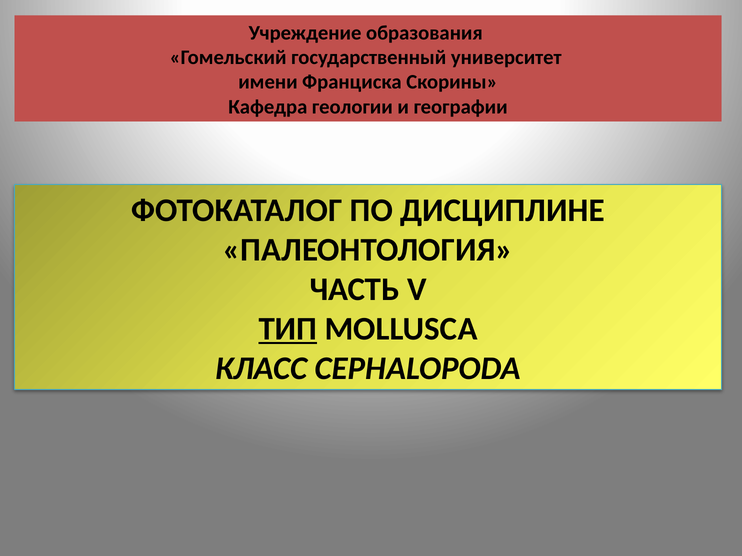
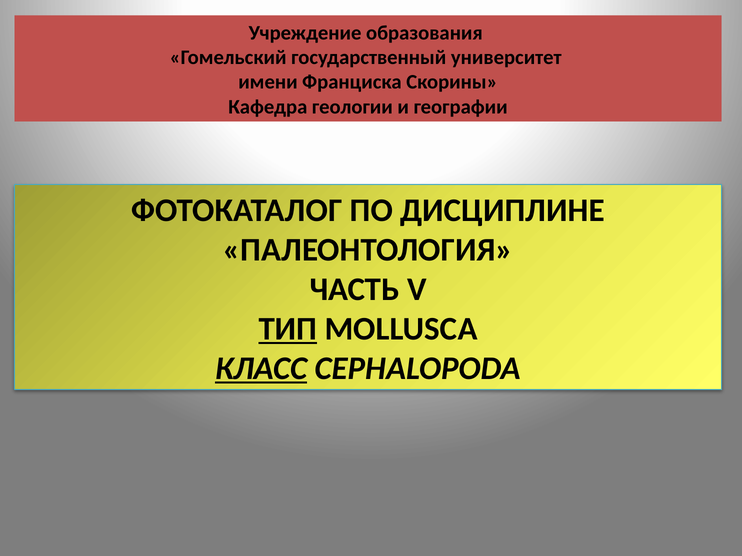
КЛАСС underline: none -> present (261, 369)
